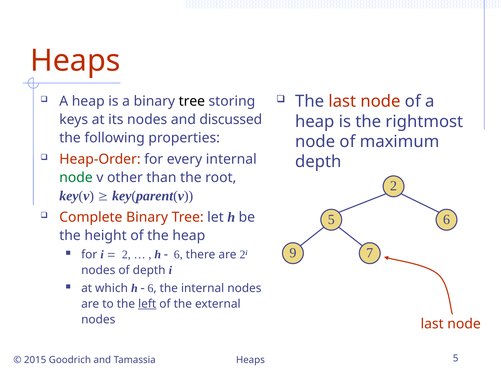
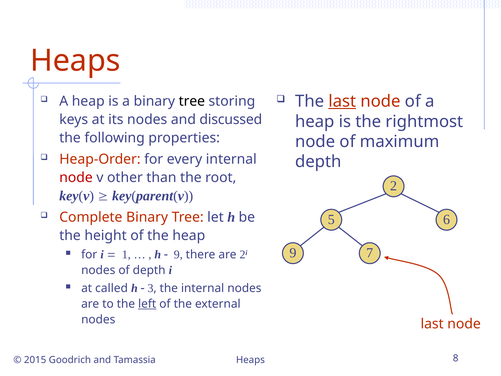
last underline: none -> present (342, 101)
node colour: green -> red (76, 177)
2: 2 -> 1 (126, 255)
6: 6 -> 9 (178, 255)
which: which -> called (112, 288)
6: 6 -> 3 (150, 288)
Heaps 5: 5 -> 8 (456, 358)
